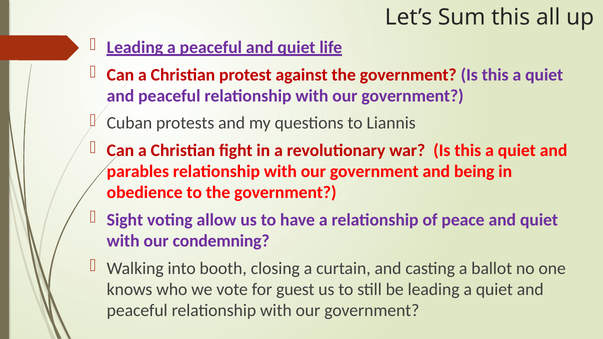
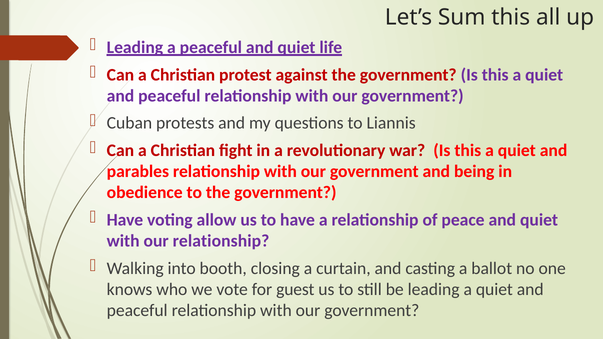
Sight: Sight -> Have (125, 220)
our condemning: condemning -> relationship (221, 241)
